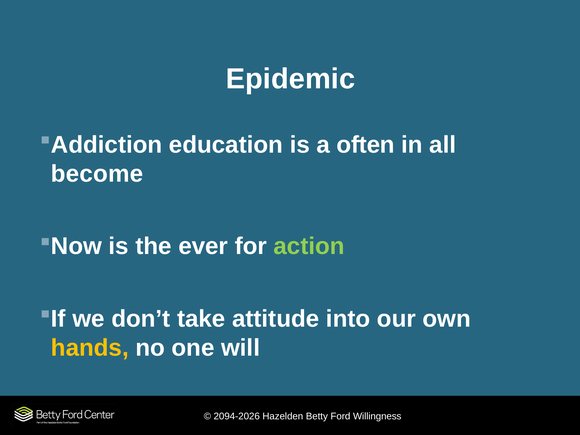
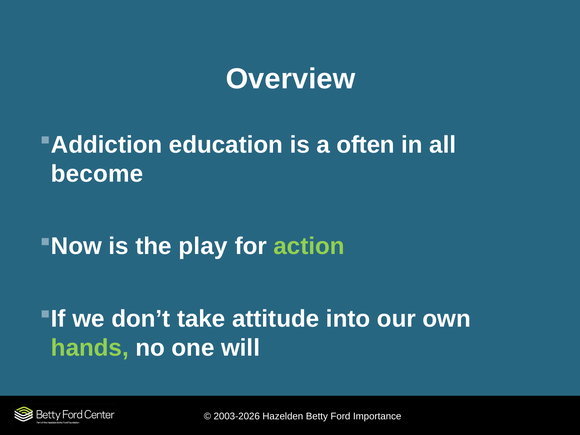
Epidemic: Epidemic -> Overview (290, 79)
ever: ever -> play (203, 246)
hands colour: yellow -> light green (90, 348)
2094-2026: 2094-2026 -> 2003-2026 (237, 416)
Willingness: Willingness -> Importance (377, 416)
